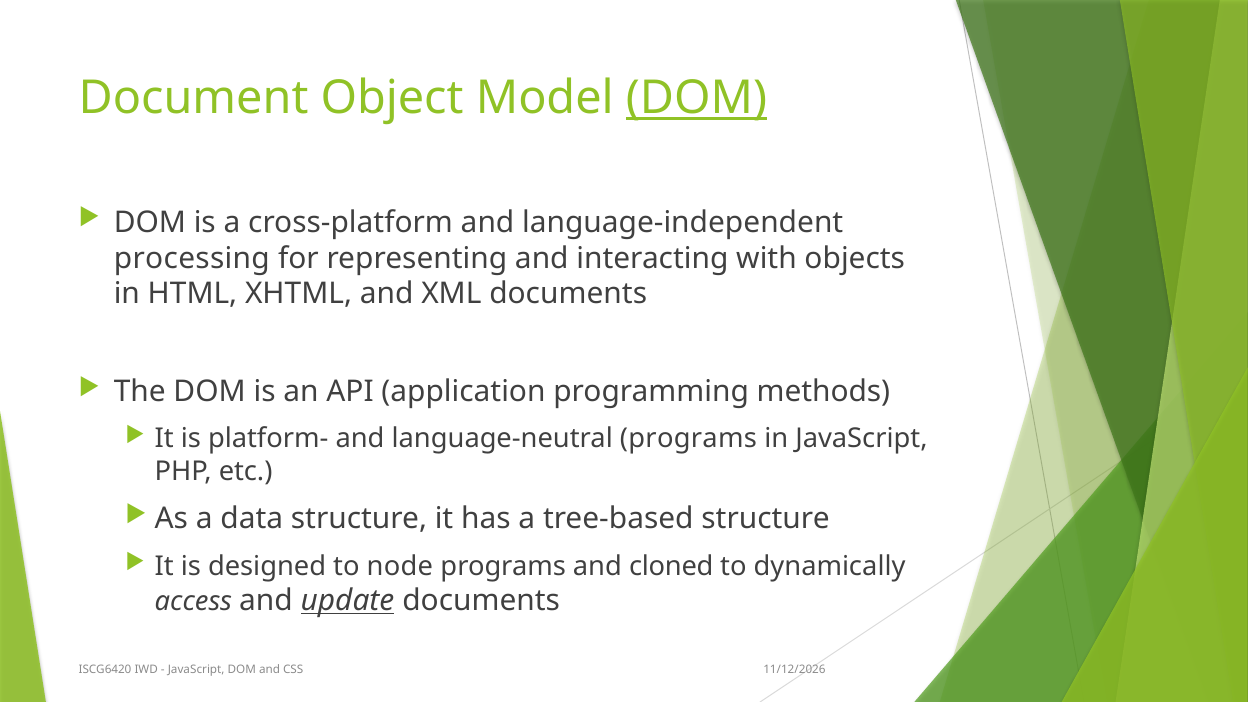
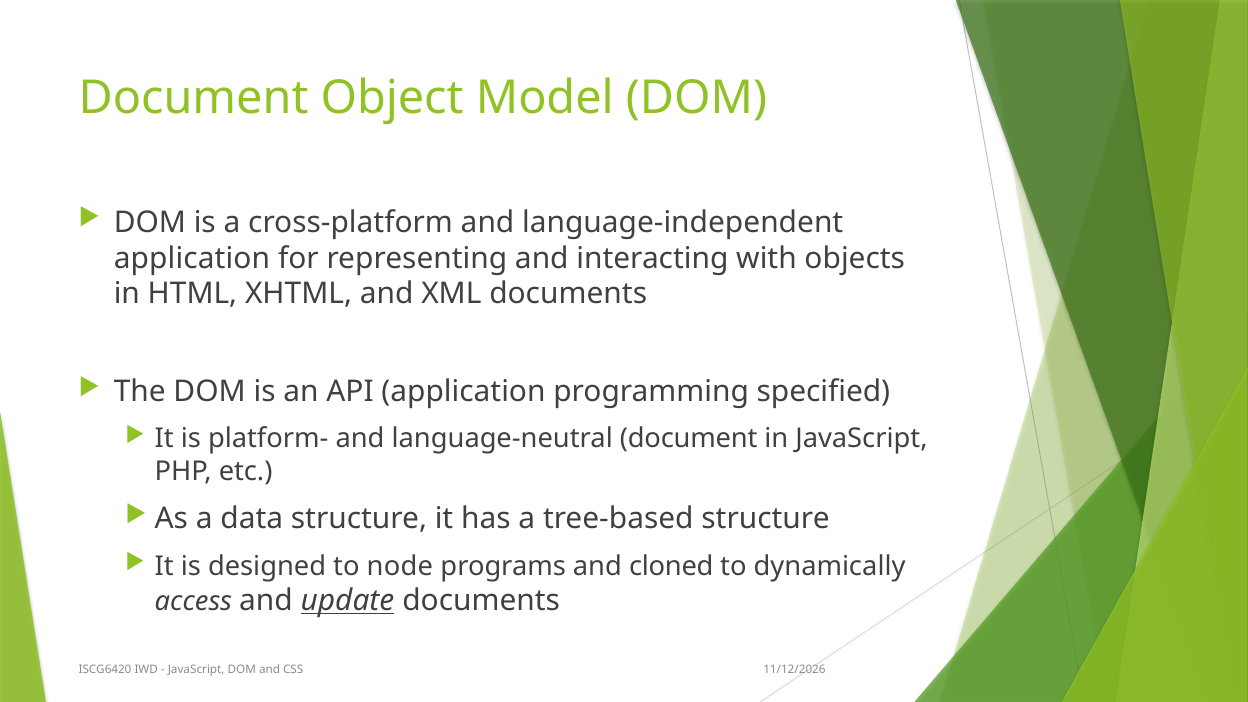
DOM underline: present -> none (697, 98)
processing: processing -> application (192, 258)
methods: methods -> specified (823, 392)
language-neutral programs: programs -> document (689, 439)
